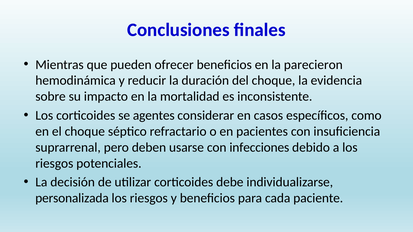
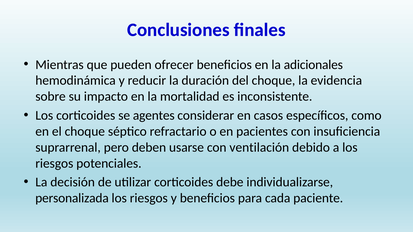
parecieron: parecieron -> adicionales (313, 65)
infecciones: infecciones -> ventilación (259, 148)
